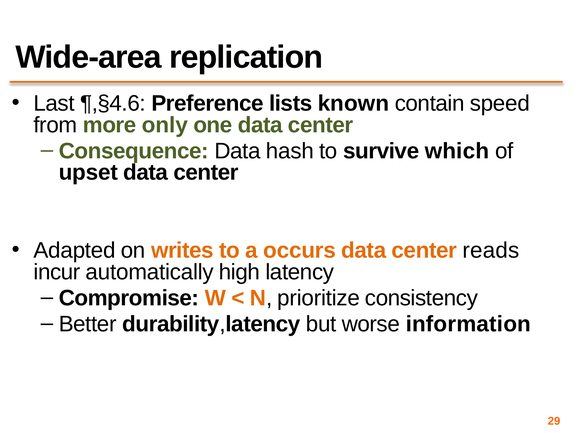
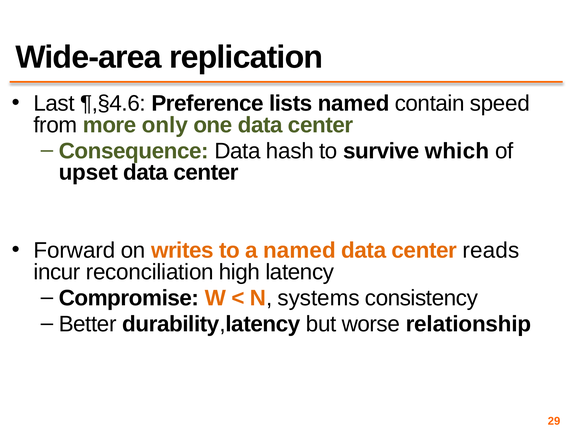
lists known: known -> named (354, 103)
Adapted: Adapted -> Forward (74, 250)
a occurs: occurs -> named (300, 250)
automatically: automatically -> reconciliation (150, 272)
prioritize: prioritize -> systems (319, 298)
information: information -> relationship (468, 324)
